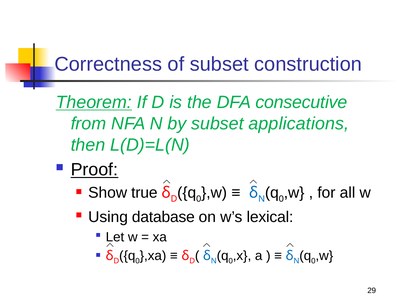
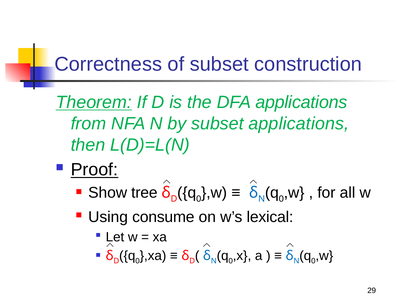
DFA consecutive: consecutive -> applications (301, 102)
true: true -> tree (144, 193)
database: database -> consume (163, 217)
